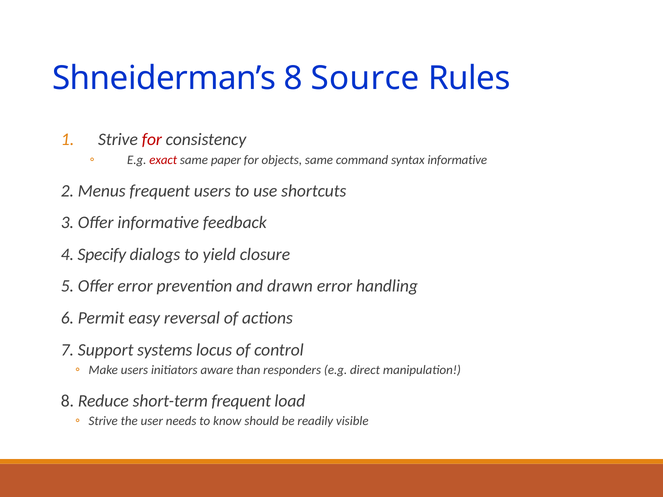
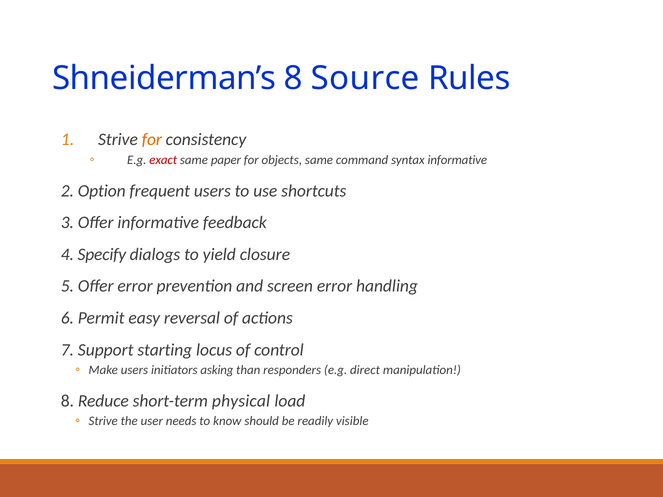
for colour: red -> orange (152, 140)
Menus: Menus -> Option (102, 191)
drawn: drawn -> screen (290, 286)
systems: systems -> starting (165, 350)
aware: aware -> asking (217, 370)
short-term frequent: frequent -> physical (241, 401)
